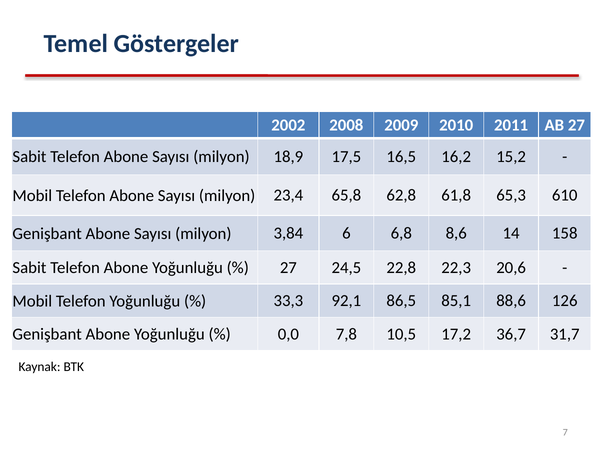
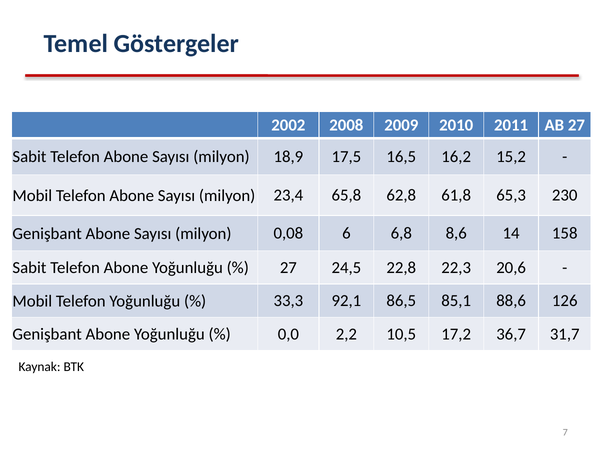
610: 610 -> 230 (565, 195)
3,84: 3,84 -> 0,08 (288, 233)
7,8: 7,8 -> 2,2 (346, 334)
